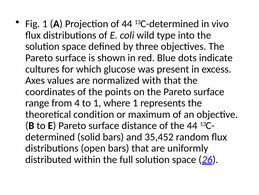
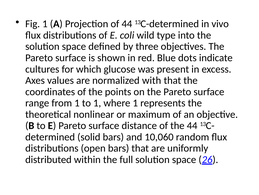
from 4: 4 -> 1 (77, 103)
condition: condition -> nonlinear (94, 114)
35,452: 35,452 -> 10,060 (159, 136)
